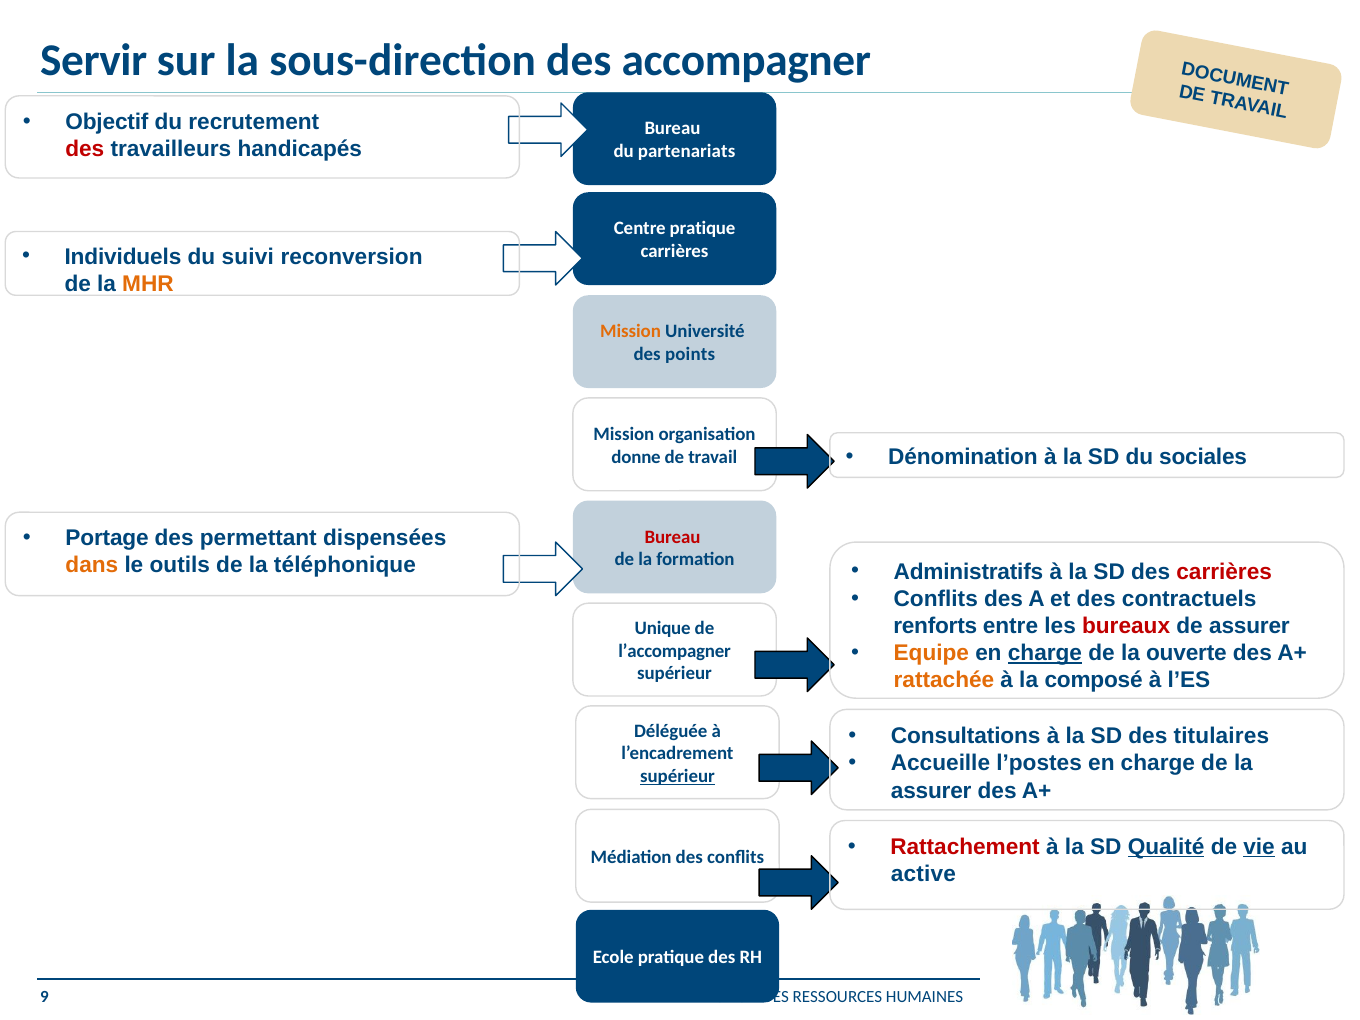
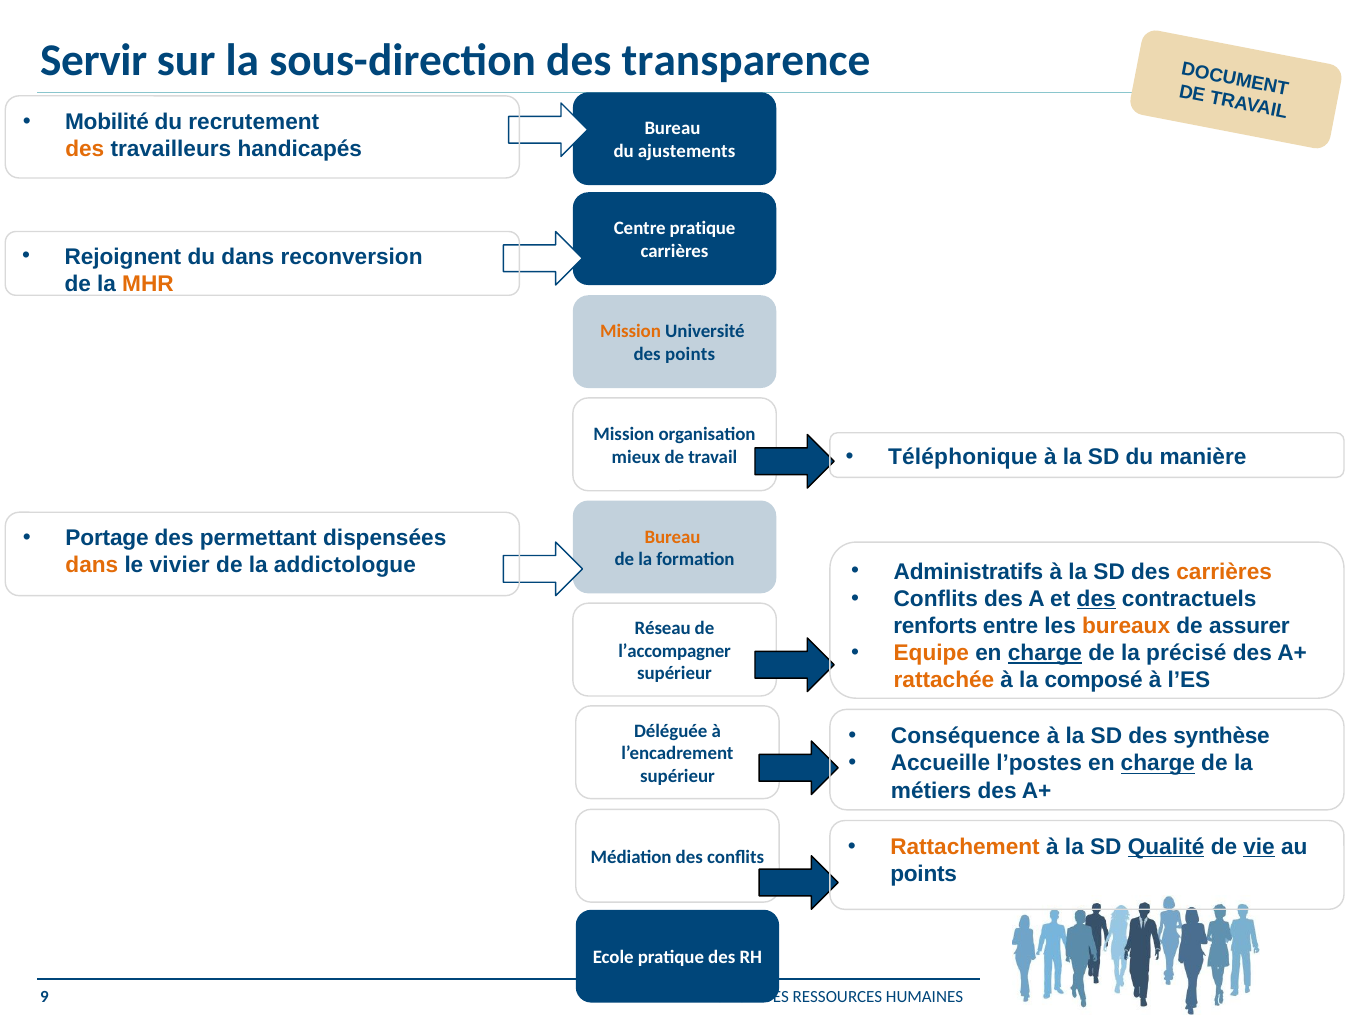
accompagner: accompagner -> transparence (746, 61)
Objectif: Objectif -> Mobilité (107, 122)
des colour: red -> orange (85, 149)
partenariats: partenariats -> ajustements (687, 151)
Individuels: Individuels -> Rejoignent (123, 257)
du suivi: suivi -> dans (248, 257)
Dénomination: Dénomination -> Téléphonique (963, 457)
sociales: sociales -> manière (1203, 457)
donne: donne -> mieux (636, 457)
Bureau colour: red -> orange (672, 537)
outils: outils -> vivier (180, 565)
téléphonique: téléphonique -> addictologue (345, 565)
carrières colour: red -> orange (1224, 572)
des underline: none -> present (1096, 599)
bureaux colour: red -> orange (1126, 626)
Unique: Unique -> Réseau (663, 628)
ouverte: ouverte -> précisé (1186, 653)
Consultations: Consultations -> Conséquence (966, 736)
titulaires: titulaires -> synthèse (1222, 736)
charge underline: none -> present (1158, 763)
supérieur underline: present -> none (677, 776)
assurer: assurer -> métiers (931, 791)
Rattachement colour: red -> orange (965, 847)
active: active -> points (924, 874)
